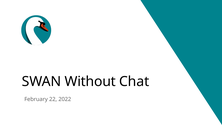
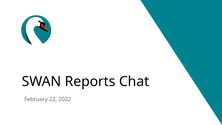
Without: Without -> Reports (90, 81)
